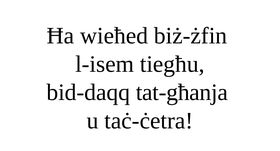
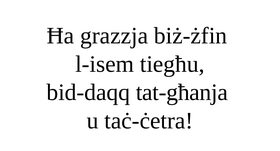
wieħed: wieħed -> grazzja (114, 36)
